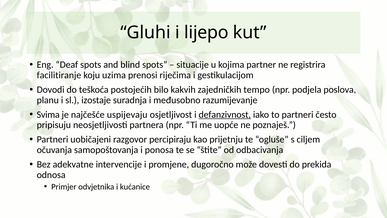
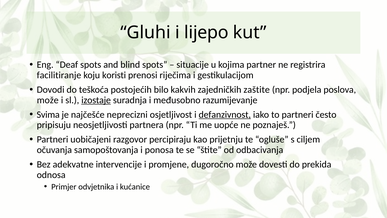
uzima: uzima -> koristi (114, 75)
tempo: tempo -> zaštite (257, 89)
planu: planu -> može (48, 100)
izostaje underline: none -> present (96, 100)
uspijevaju: uspijevaju -> neprecizni (127, 114)
